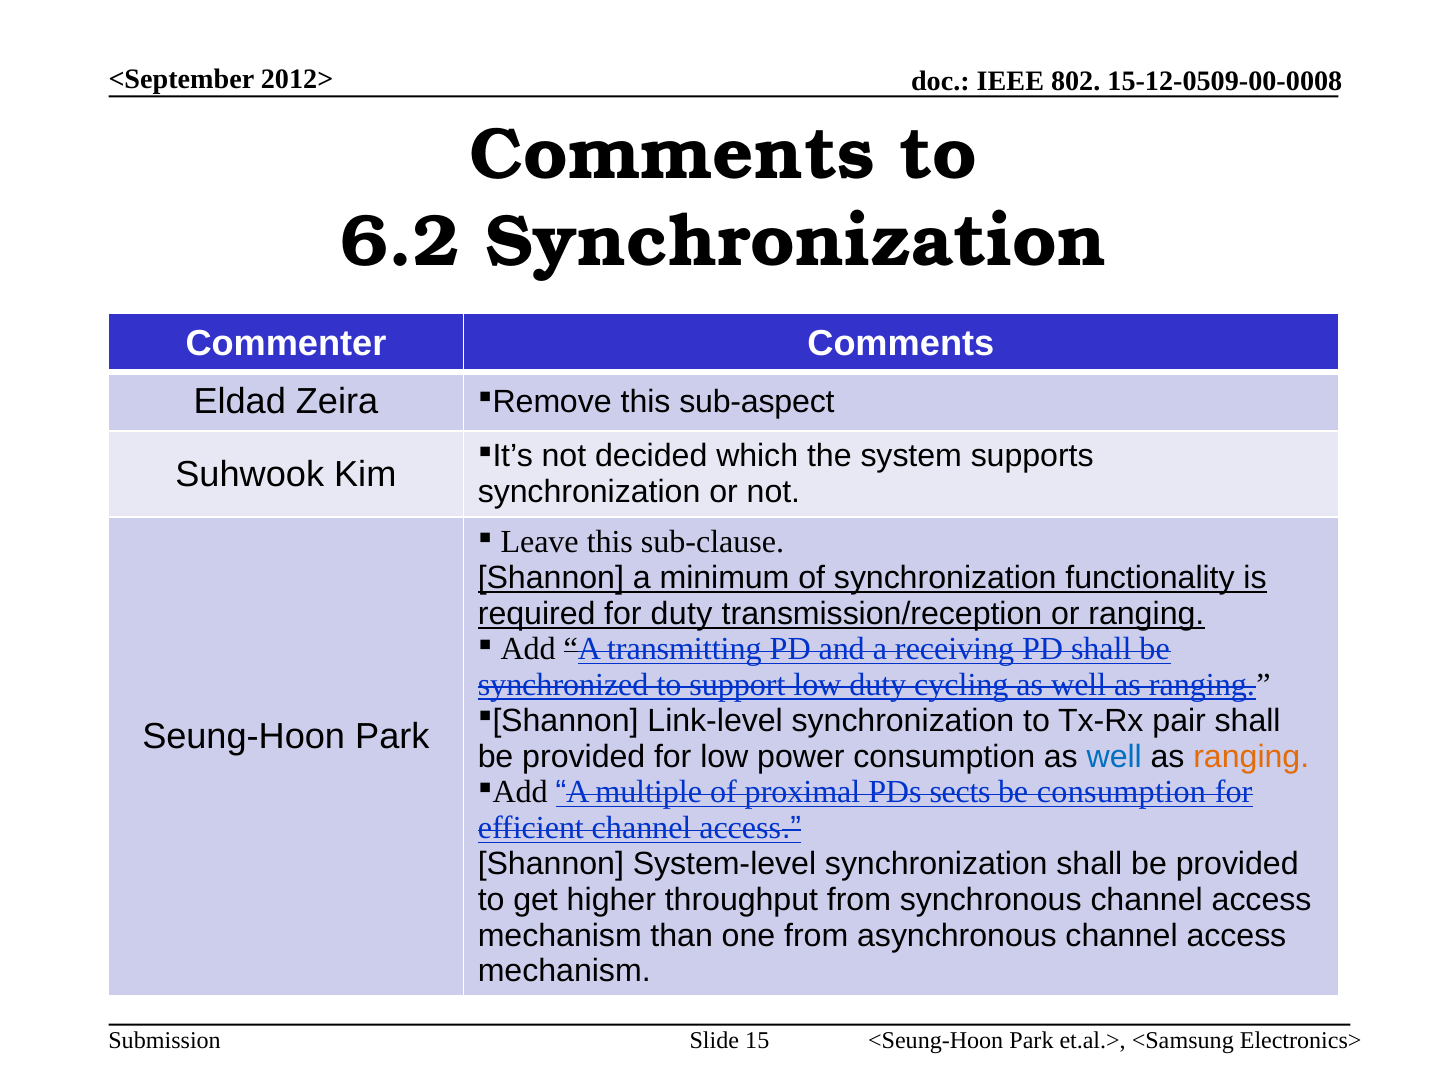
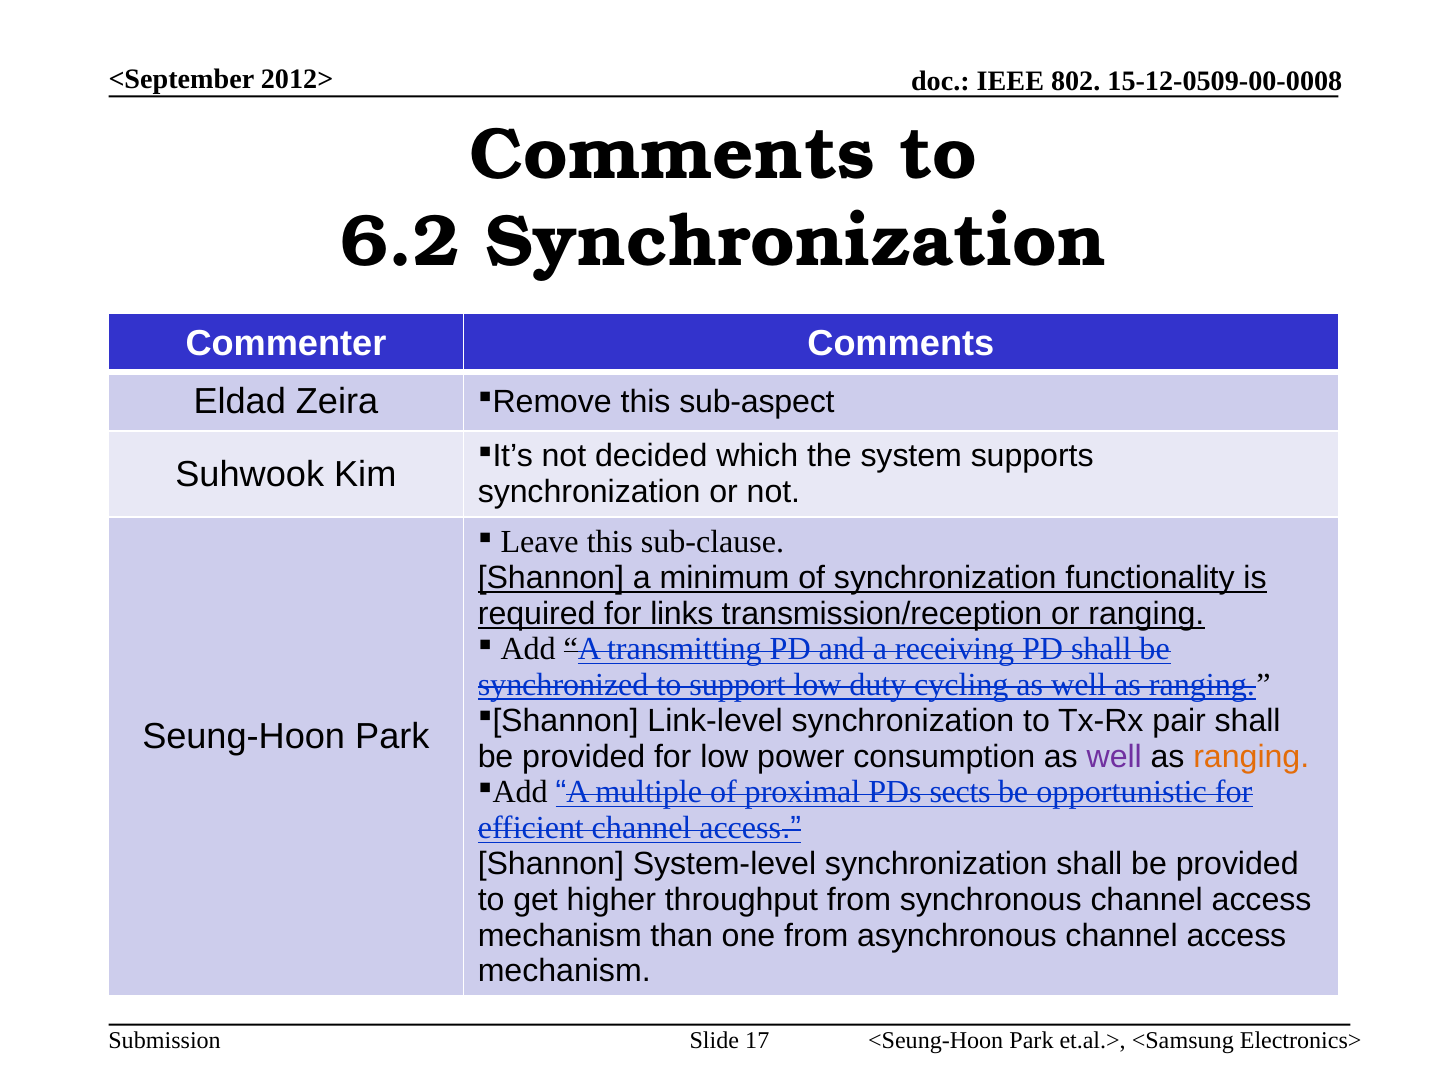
for duty: duty -> links (682, 614)
well colour: blue -> purple (1114, 757)
be consumption: consumption -> opportunistic (1122, 792)
15: 15 -> 17 (757, 1041)
